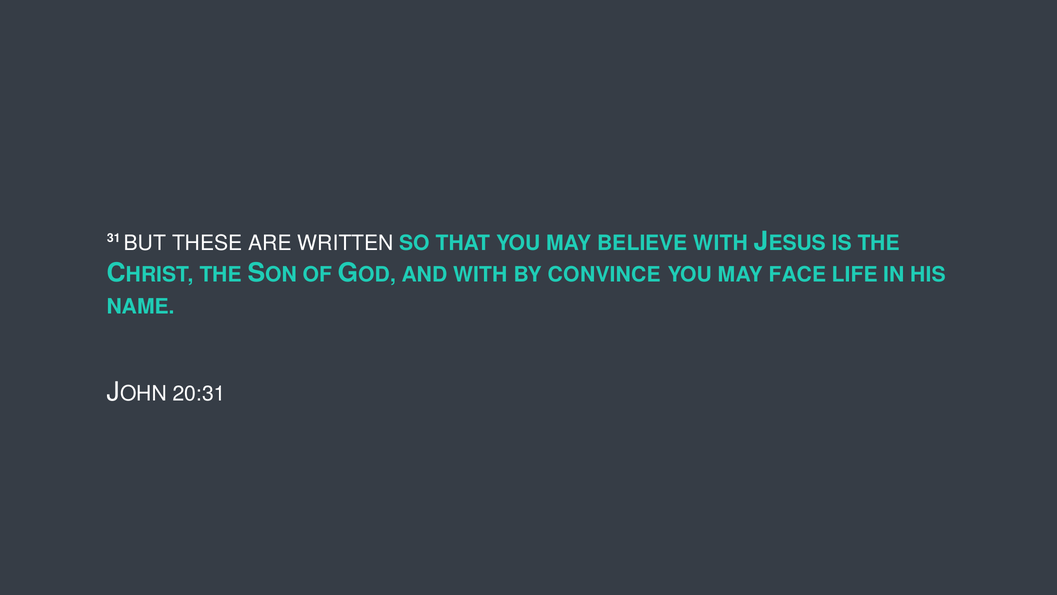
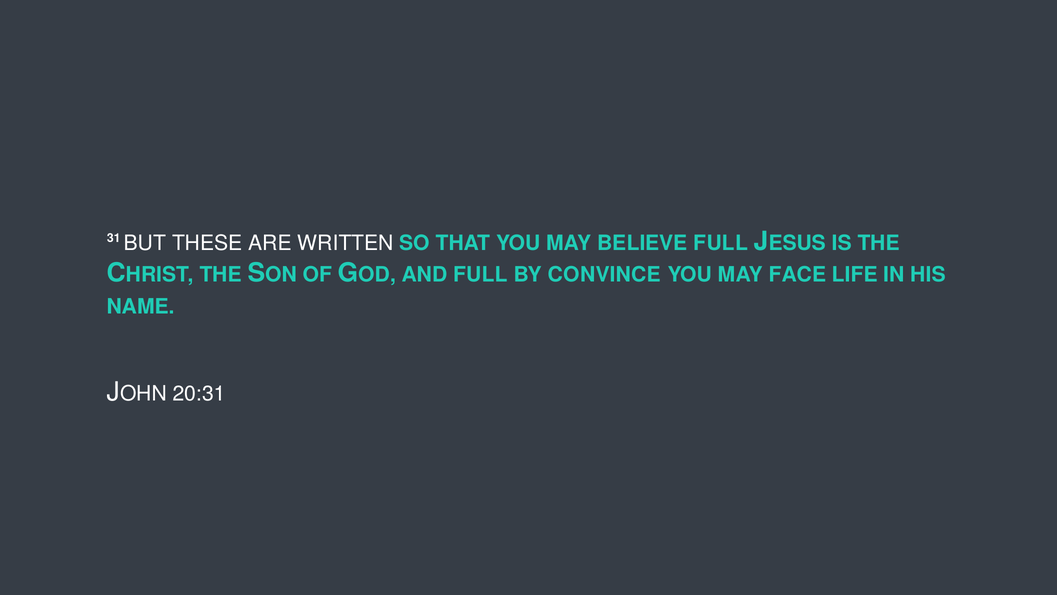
BELIEVE WITH: WITH -> FULL (721, 243)
AND WITH: WITH -> FULL (480, 275)
